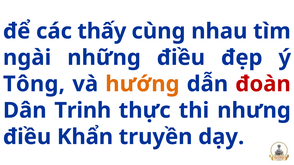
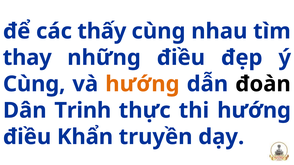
ngài: ngài -> thay (27, 58)
Tông: Tông -> Cùng (34, 84)
đoàn colour: red -> black (263, 84)
thi nhưng: nhưng -> hướng (254, 111)
